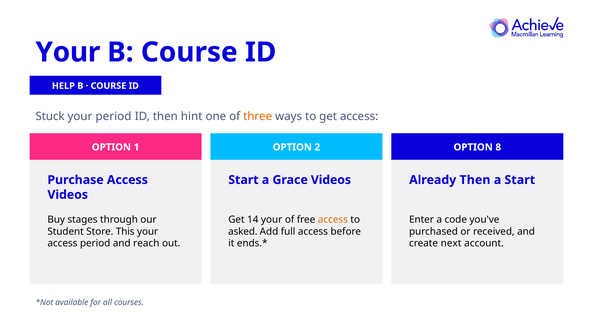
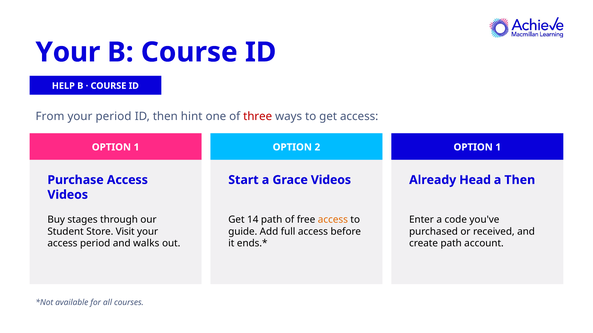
Stuck: Stuck -> From (50, 116)
three colour: orange -> red (258, 116)
8: 8 -> 1 (498, 147)
Already Then: Then -> Head (475, 180)
a Start: Start -> Then (520, 180)
14 your: your -> path (272, 220)
This: This -> Visit (125, 232)
asked: asked -> guide (243, 232)
reach: reach -> walks (146, 244)
create next: next -> path (451, 244)
